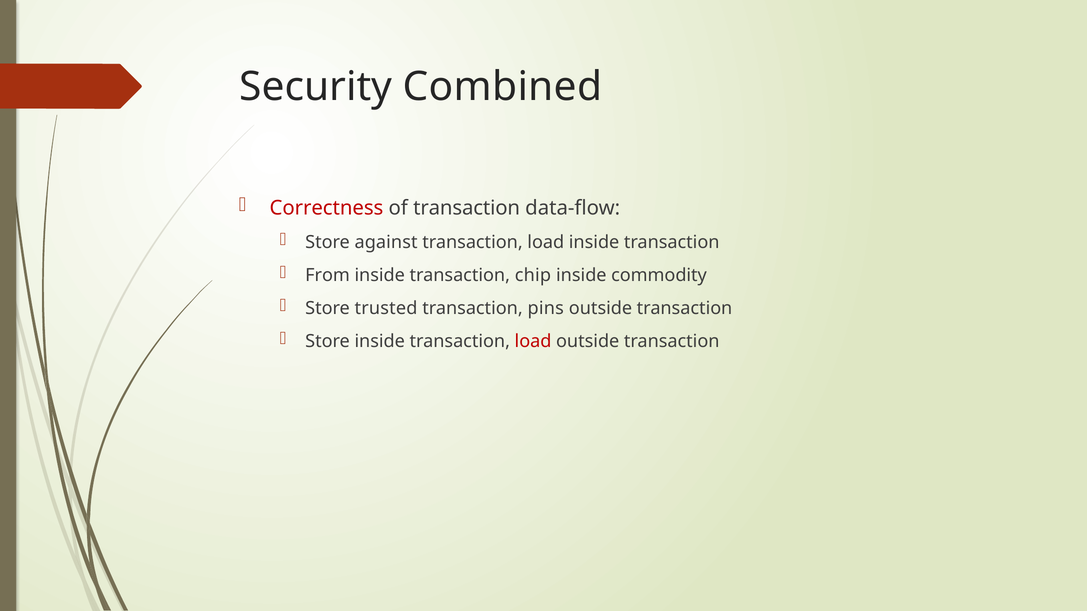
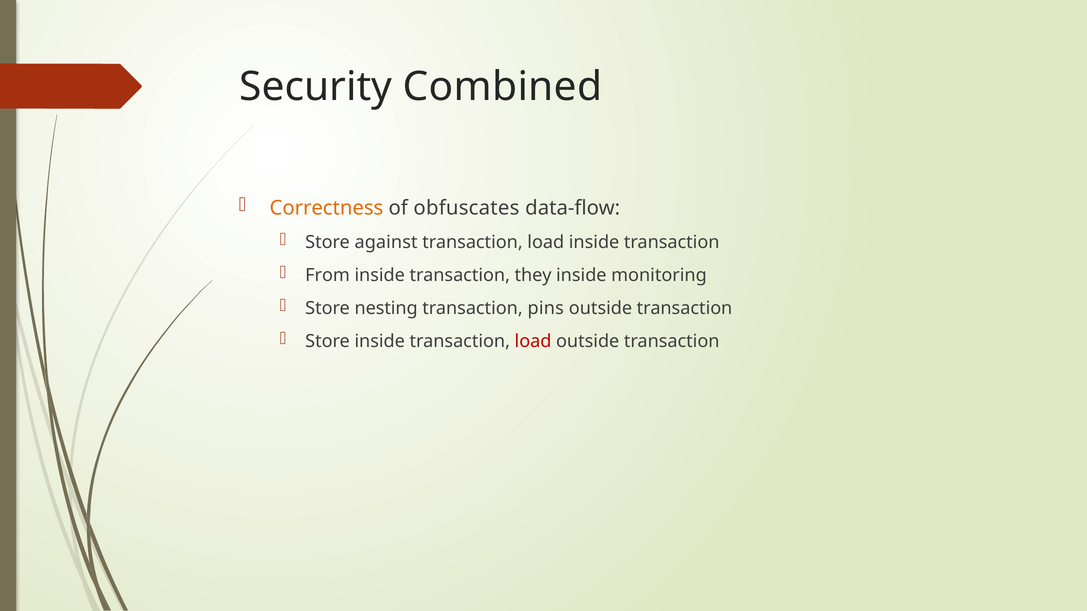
Correctness colour: red -> orange (326, 208)
of transaction: transaction -> obfuscates (466, 208)
chip: chip -> they (533, 275)
commodity: commodity -> monitoring (659, 275)
trusted: trusted -> nesting (386, 308)
